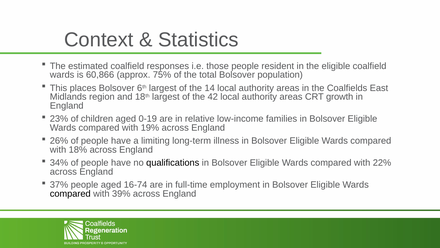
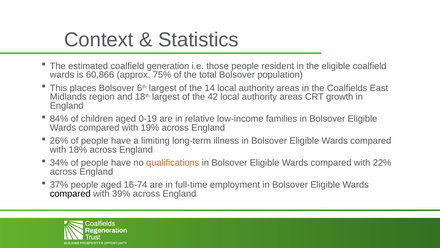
responses: responses -> generation (168, 66)
23%: 23% -> 84% (59, 119)
qualifications colour: black -> orange (173, 163)
